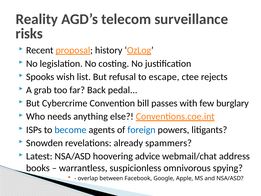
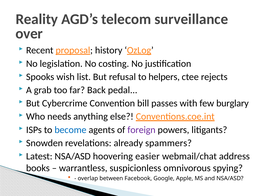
risks: risks -> over (29, 34)
escape: escape -> helpers (164, 77)
foreign colour: blue -> purple (141, 130)
advice: advice -> easier (147, 156)
